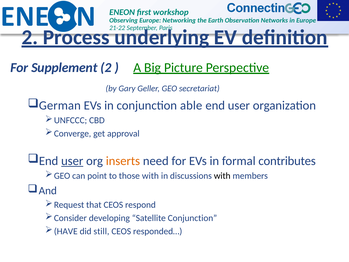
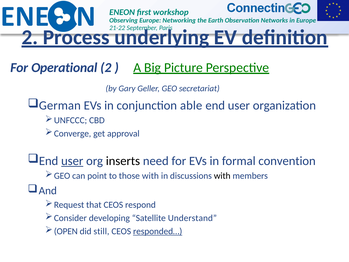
Supplement: Supplement -> Operational (64, 68)
inserts colour: orange -> black (123, 161)
contributes: contributes -> convention (287, 161)
Satellite Conjunction: Conjunction -> Understand (192, 218)
HAVE: HAVE -> OPEN (66, 231)
responded… underline: none -> present (158, 231)
